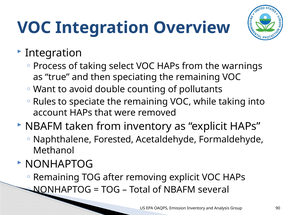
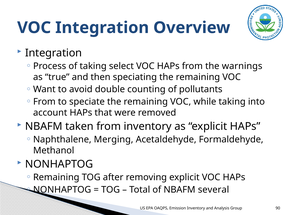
Rules: Rules -> From (44, 102)
Forested: Forested -> Merging (114, 140)
